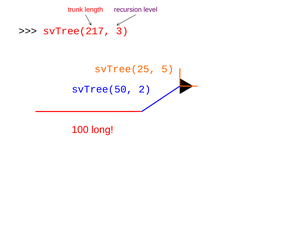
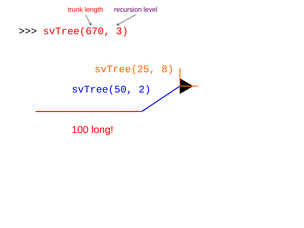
svTree(217: svTree(217 -> svTree(670 (76, 31)
5: 5 -> 8 (168, 69)
